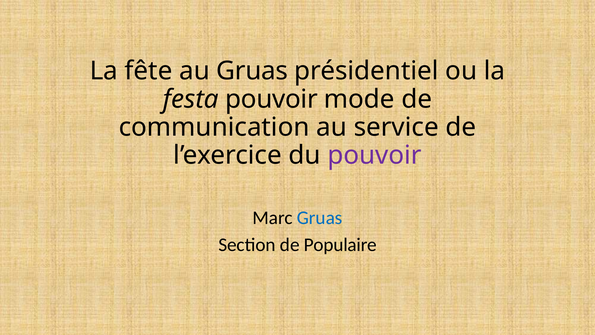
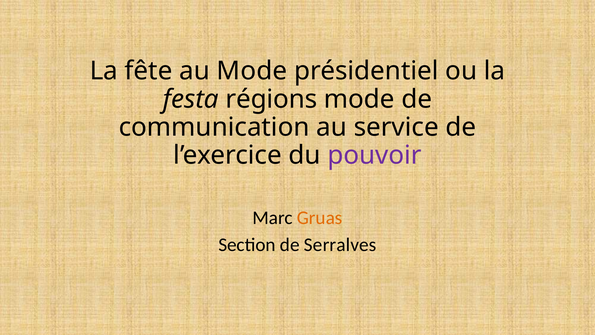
au Gruas: Gruas -> Mode (252, 71)
festa pouvoir: pouvoir -> régions (271, 99)
Gruas colour: blue -> orange (320, 218)
Populaire: Populaire -> Serralves (340, 245)
